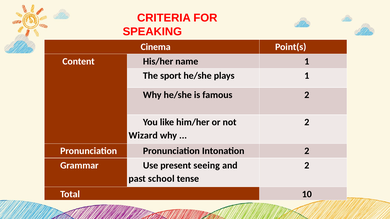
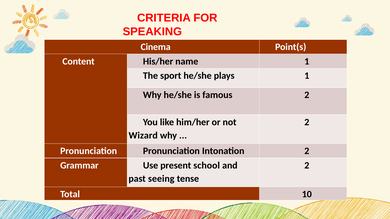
seeing: seeing -> school (207, 166)
school: school -> seeing (161, 179)
